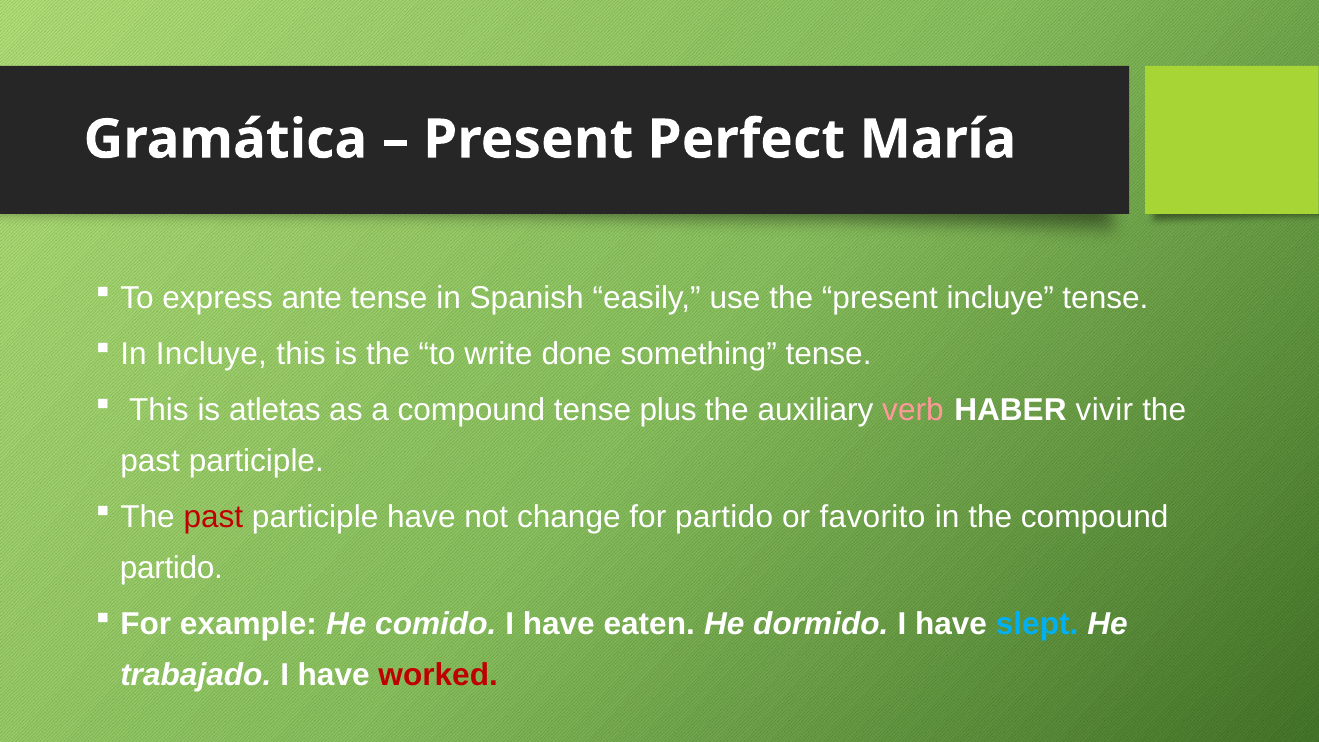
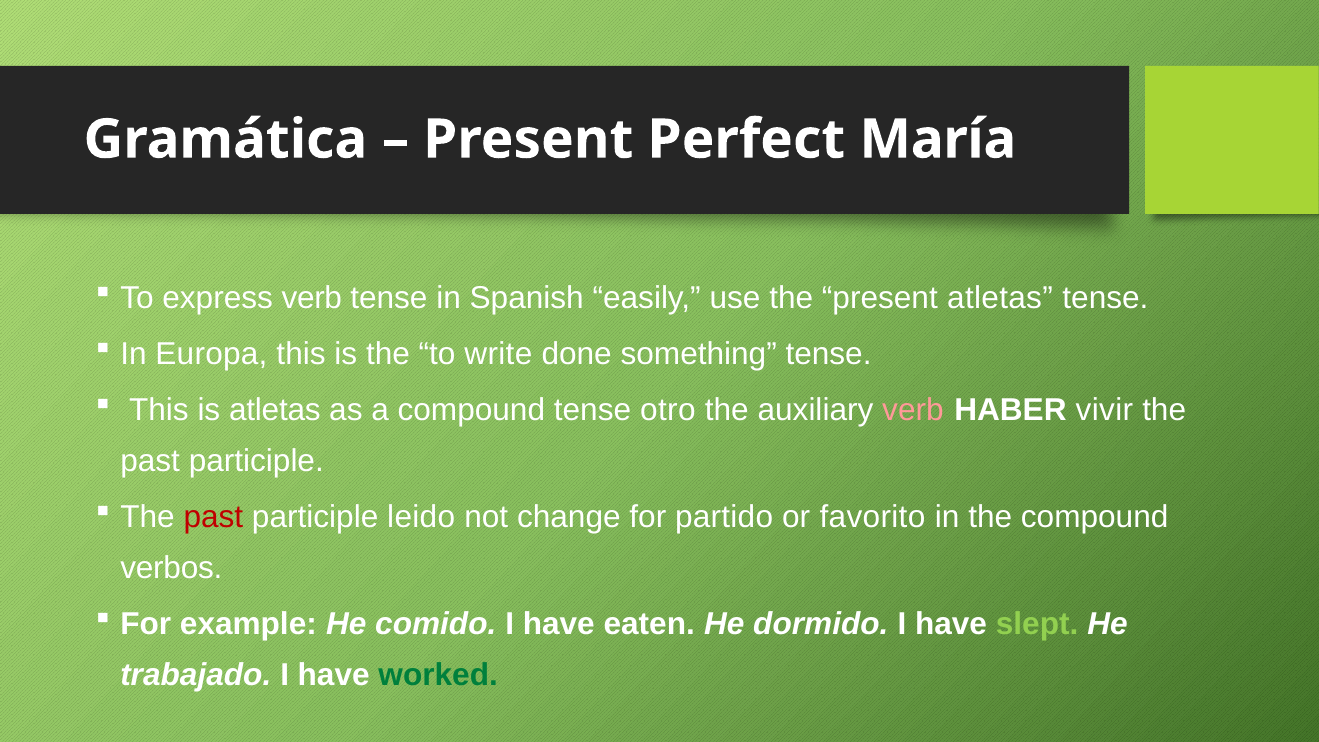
express ante: ante -> verb (312, 298)
present incluye: incluye -> atletas (1000, 298)
In Incluye: Incluye -> Europa (211, 354)
plus: plus -> otro (668, 410)
participle have: have -> leido (421, 517)
partido: partido -> verbos (171, 568)
slept colour: light blue -> light green (1037, 624)
worked colour: red -> green (438, 676)
